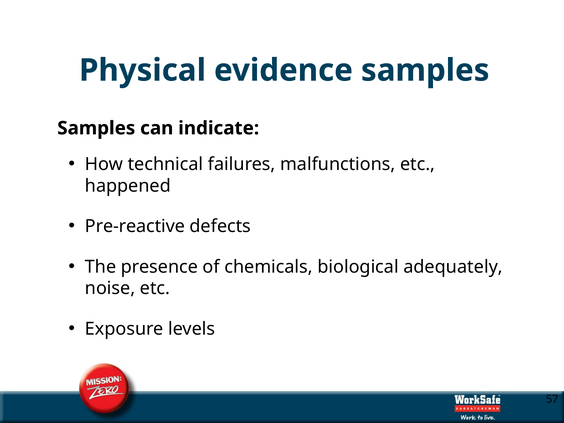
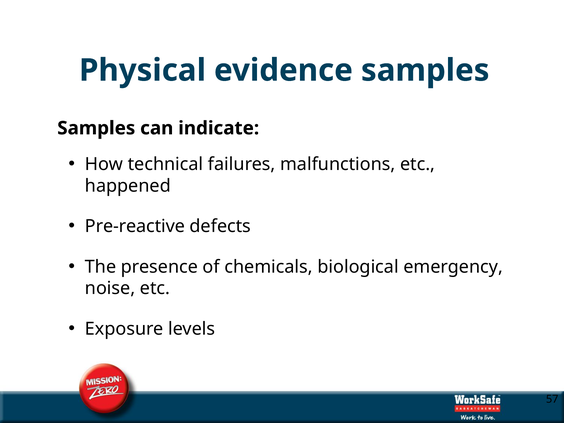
adequately: adequately -> emergency (453, 267)
